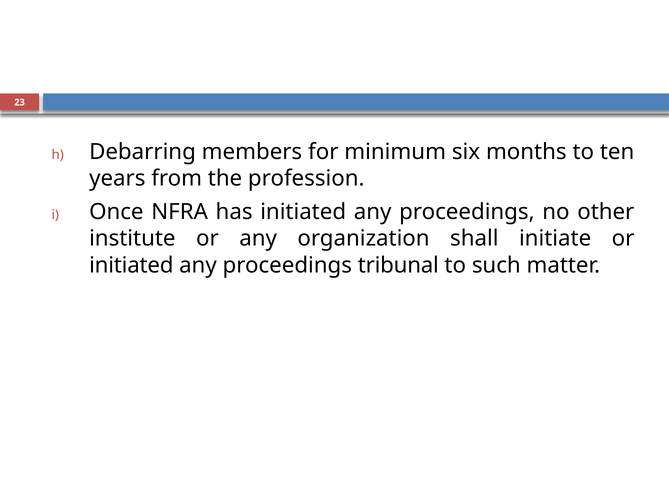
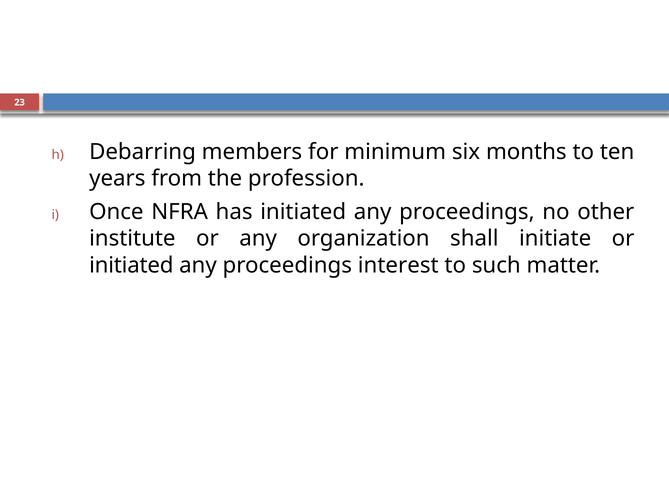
tribunal: tribunal -> interest (398, 266)
